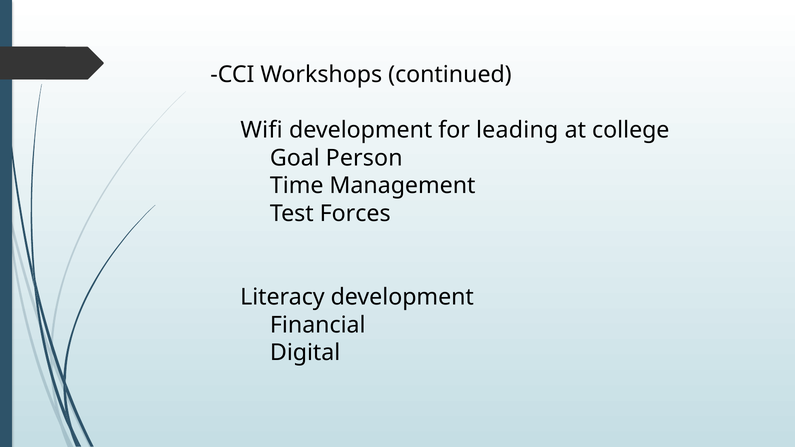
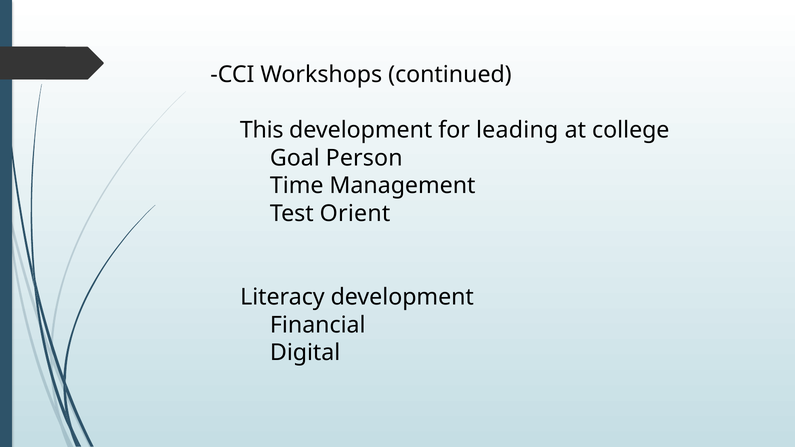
Wifi: Wifi -> This (262, 130)
Forces: Forces -> Orient (355, 214)
